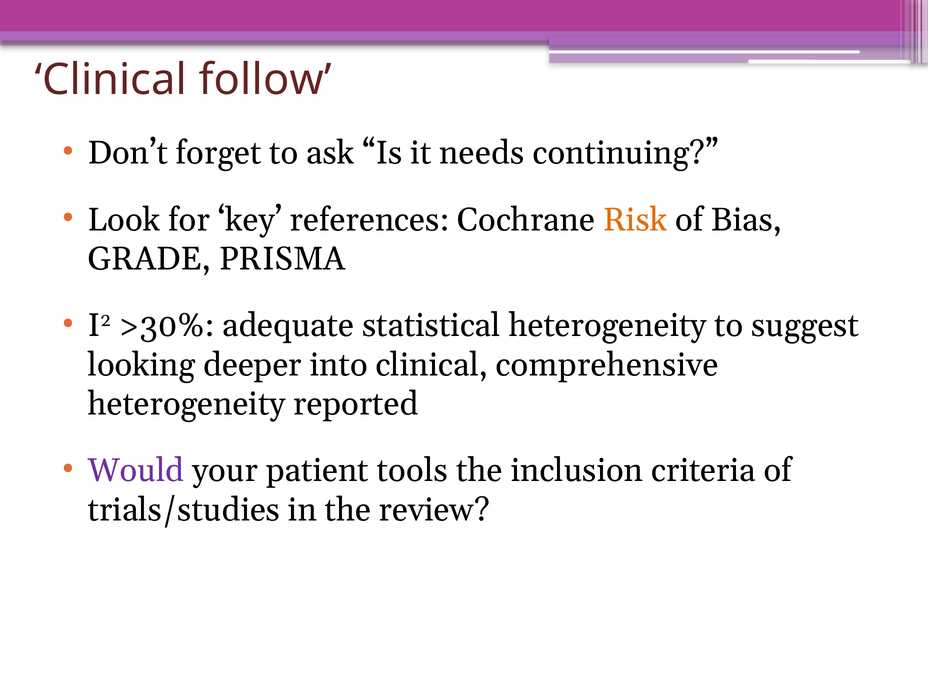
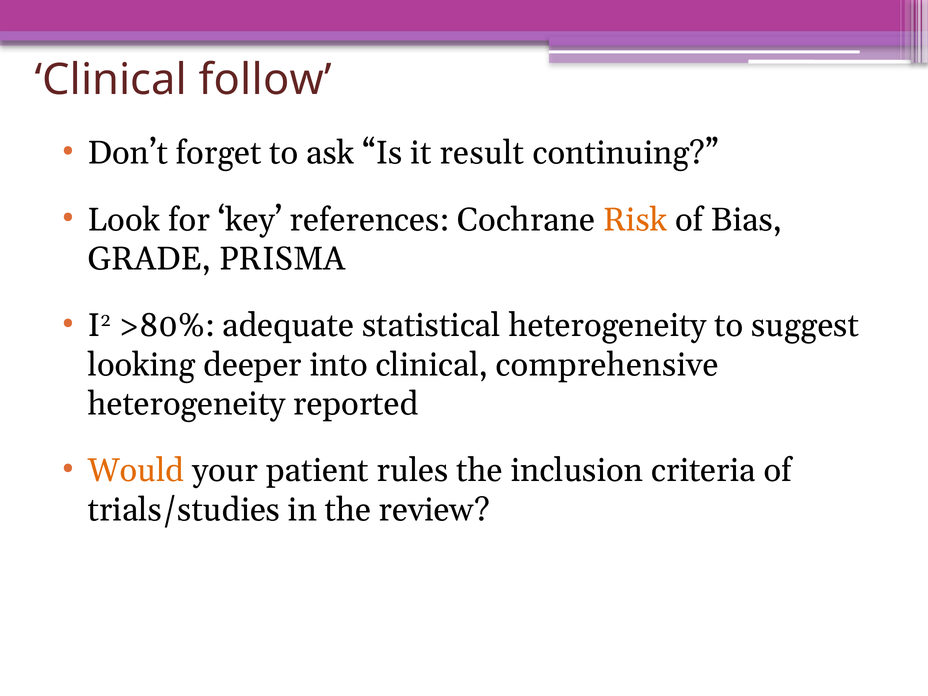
needs: needs -> result (482, 153)
>30%: >30% -> >80% (167, 326)
Would colour: purple -> orange (136, 471)
tools: tools -> rules (413, 471)
